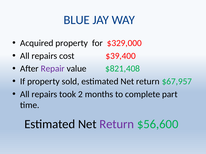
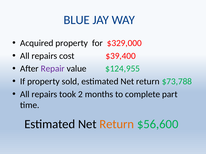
$821,408: $821,408 -> $124,955 (123, 69)
$67,957: $67,957 -> $73,788 (177, 82)
Return colour: purple -> orange (117, 124)
